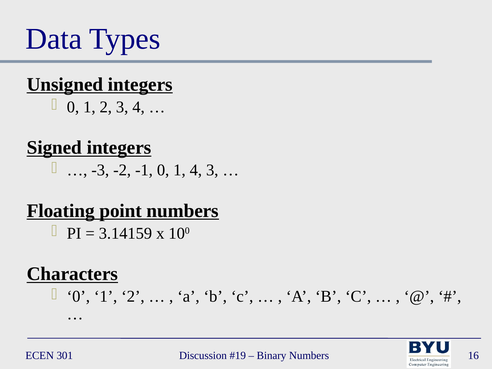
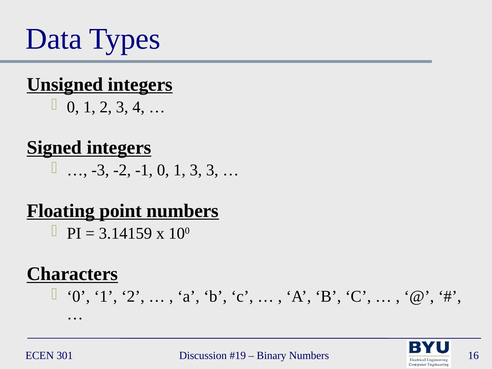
1 4: 4 -> 3 (196, 170)
